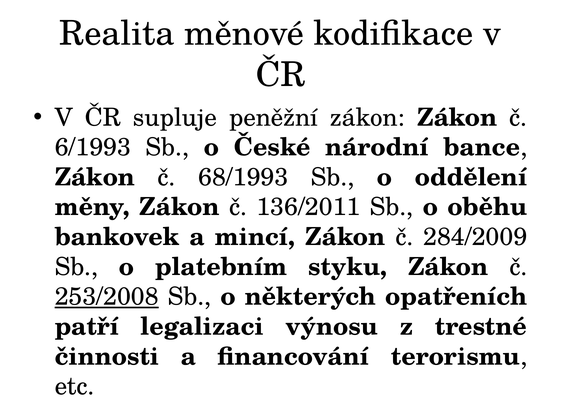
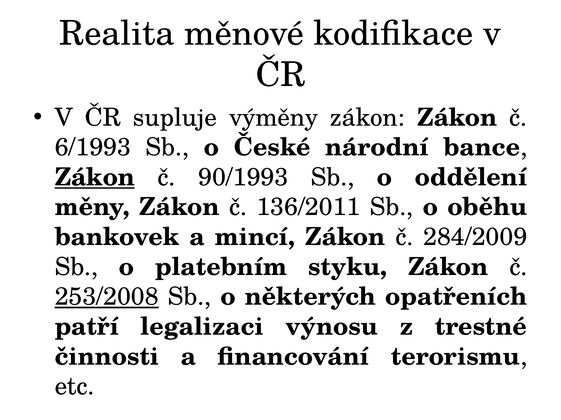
peněžní: peněžní -> výměny (274, 118)
Zákon underline: none -> present (95, 178)
68/1993: 68/1993 -> 90/1993 (243, 178)
